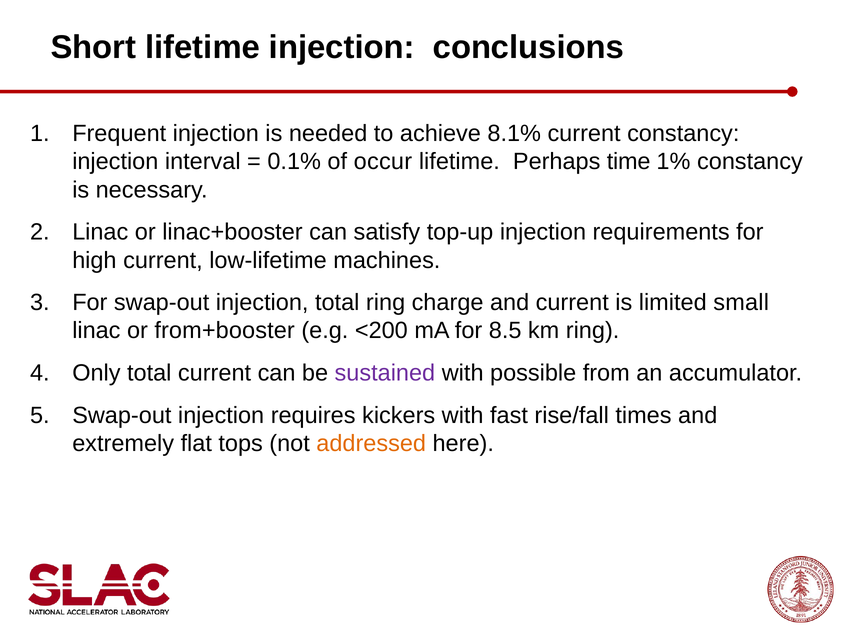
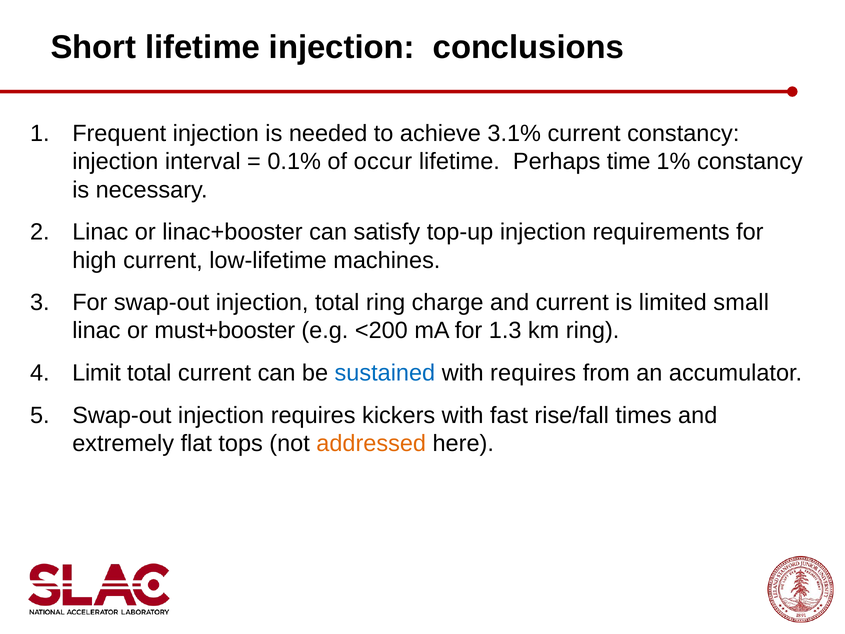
8.1%: 8.1% -> 3.1% (514, 133)
from+booster: from+booster -> must+booster (225, 331)
8.5: 8.5 -> 1.3 (505, 331)
Only: Only -> Limit (96, 373)
sustained colour: purple -> blue (385, 373)
with possible: possible -> requires (533, 373)
